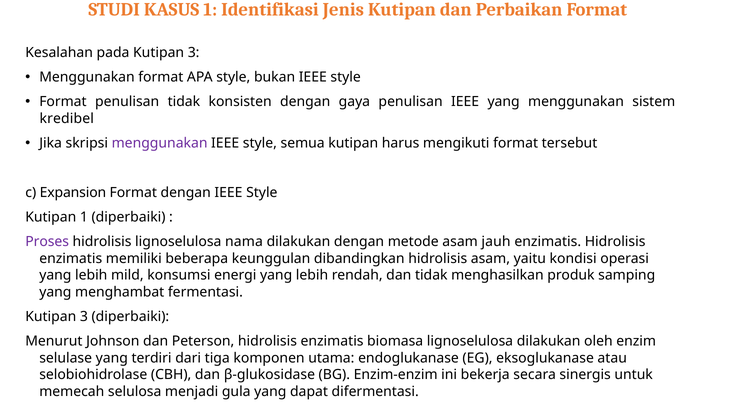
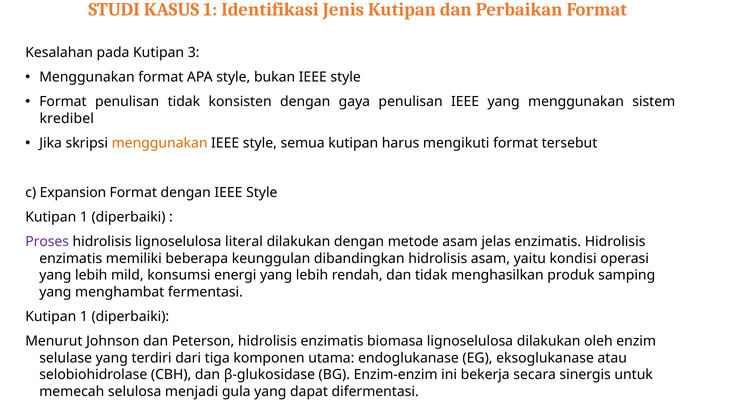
menggunakan colour: purple -> orange (160, 143)
nama: nama -> literal (244, 241)
jauh: jauh -> jelas (496, 241)
3: 3 -> 1 (84, 316)
